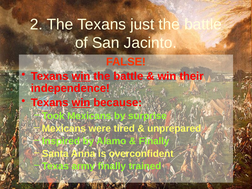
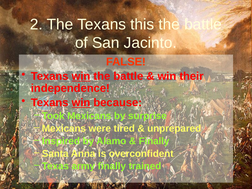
just: just -> this (142, 24)
